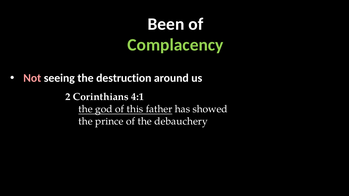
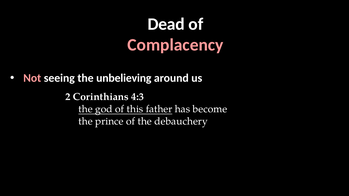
Been: Been -> Dead (166, 24)
Complacency colour: light green -> pink (175, 45)
destruction: destruction -> unbelieving (124, 78)
4:1: 4:1 -> 4:3 (138, 97)
showed: showed -> become (210, 109)
